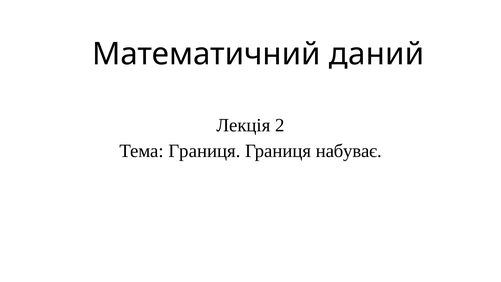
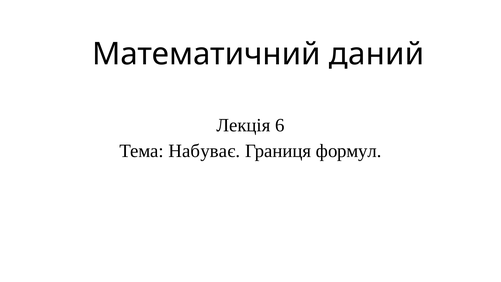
2: 2 -> 6 (280, 125)
Тема Границя: Границя -> Набуває (204, 151)
набуває: набуває -> формул (349, 151)
